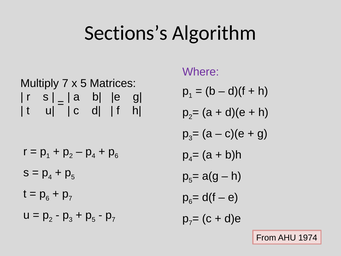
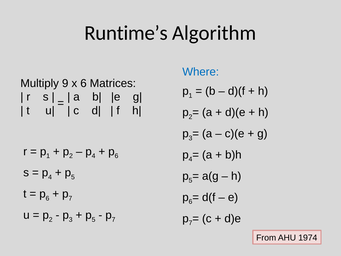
Sections’s: Sections’s -> Runtime’s (126, 33)
Where colour: purple -> blue (201, 72)
Multiply 7: 7 -> 9 (65, 83)
x 5: 5 -> 6 (83, 83)
